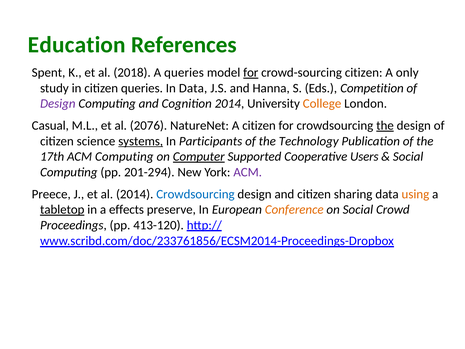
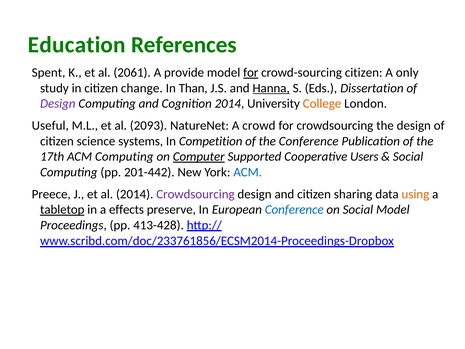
2018: 2018 -> 2061 (132, 73)
A queries: queries -> provide (184, 73)
citizen queries: queries -> change (142, 88)
In Data: Data -> Than (193, 88)
Hanna underline: none -> present (271, 88)
Competition: Competition -> Dissertation (372, 88)
Casual: Casual -> Useful (50, 125)
2076: 2076 -> 2093 (148, 125)
A citizen: citizen -> crowd (259, 125)
the underline: present -> none (385, 125)
systems underline: present -> none (141, 141)
Participants: Participants -> Competition (211, 141)
the Technology: Technology -> Conference (309, 141)
201-294: 201-294 -> 201-442 (149, 172)
ACM colour: purple -> blue (248, 172)
Crowdsourcing colour: blue -> purple (195, 194)
Conference colour: orange -> blue (294, 209)
Social Crowd: Crowd -> Model (393, 209)
413-120: 413-120 -> 413-428 (159, 225)
